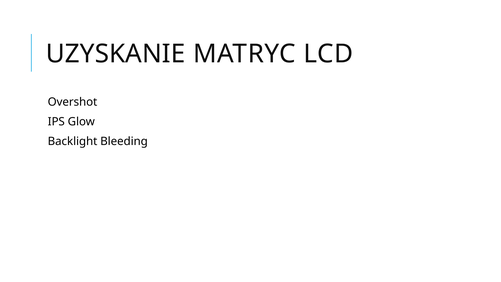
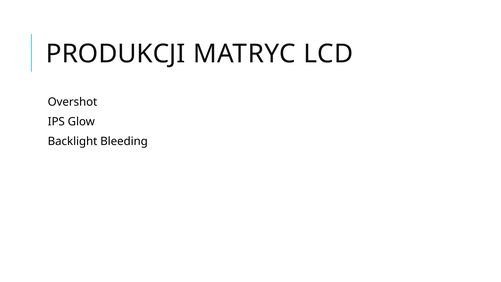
UZYSKANIE: UZYSKANIE -> PRODUKCJI (116, 54)
